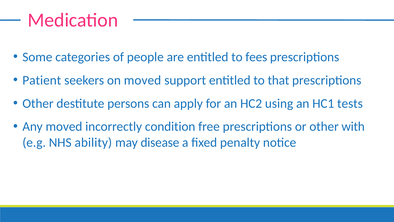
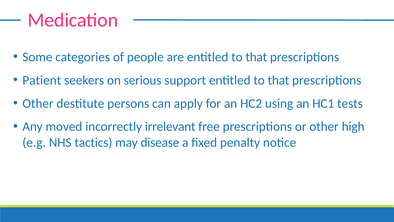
are entitled to fees: fees -> that (256, 57)
on moved: moved -> serious (143, 80)
condition: condition -> irrelevant (170, 126)
with: with -> high (353, 126)
ability: ability -> tactics (93, 142)
